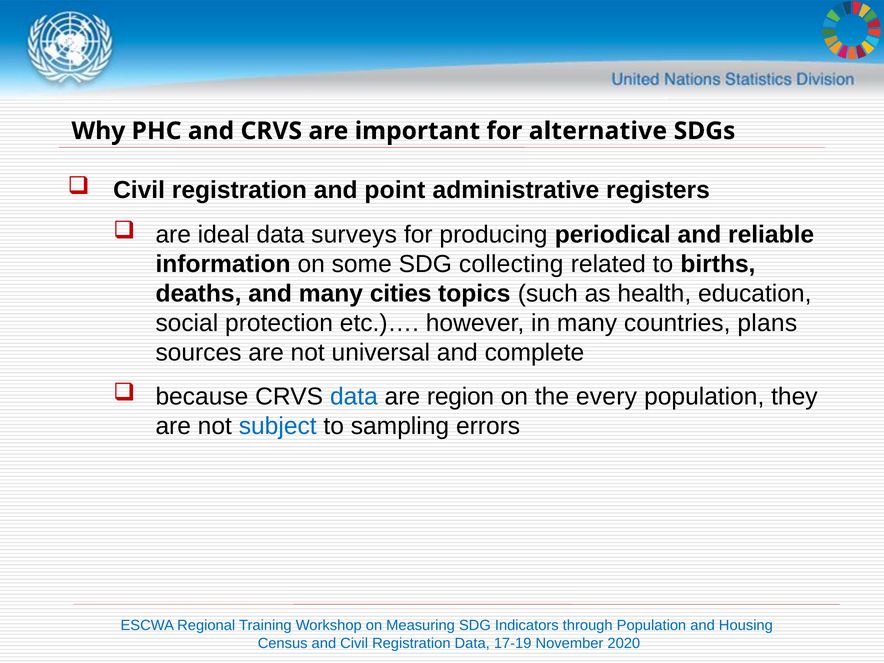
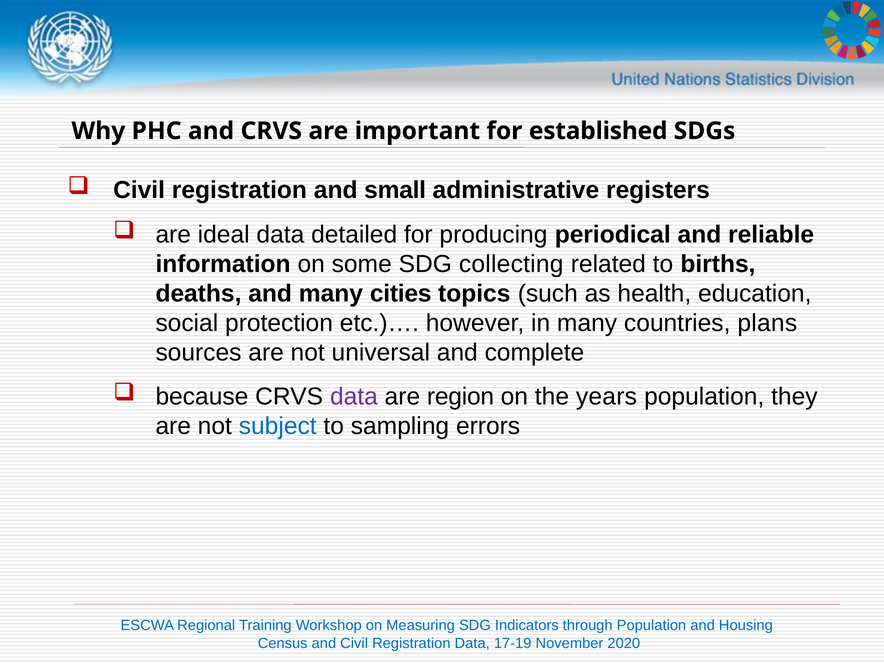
alternative: alternative -> established (598, 131)
point: point -> small (395, 190)
surveys: surveys -> detailed (354, 235)
data colour: blue -> purple (354, 397)
every: every -> years (606, 397)
